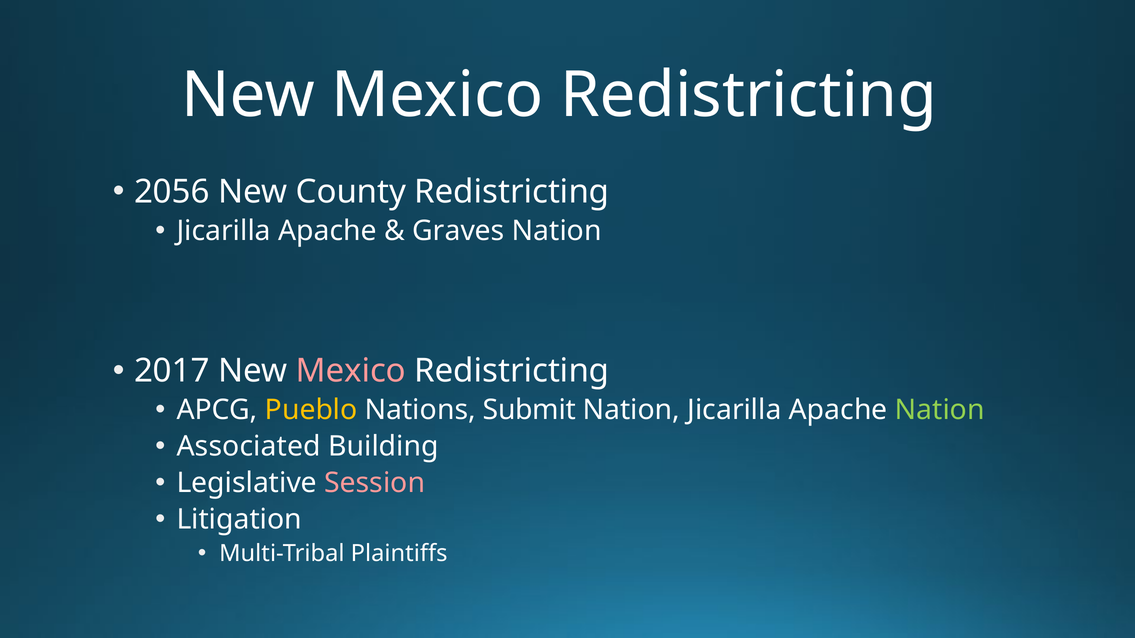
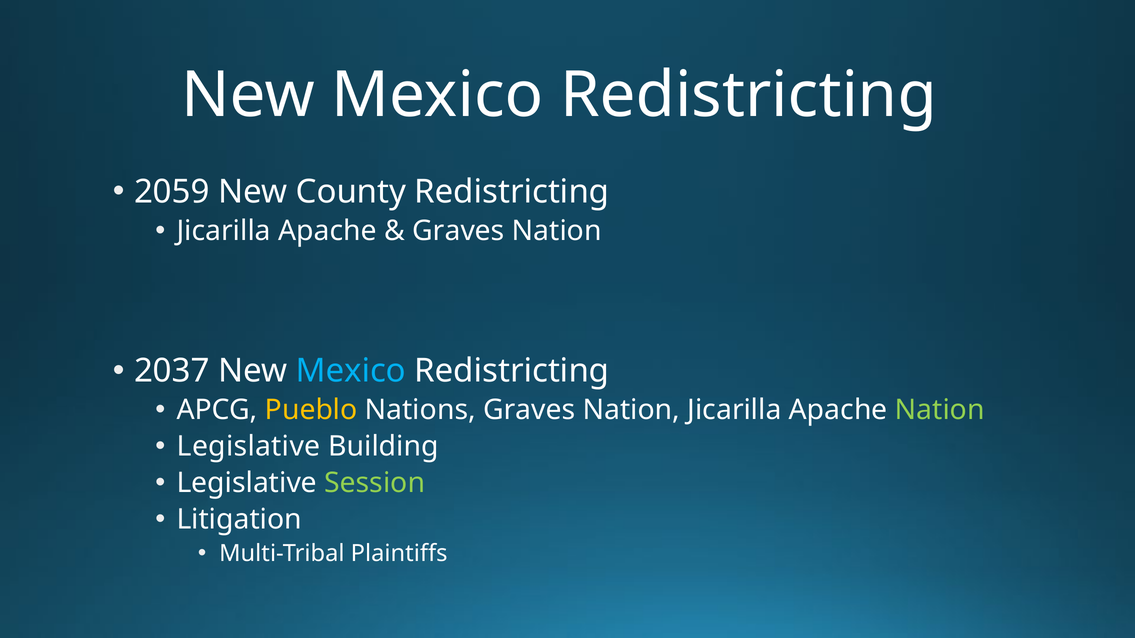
2056: 2056 -> 2059 (172, 192)
2017: 2017 -> 2037 (172, 371)
Mexico colour: pink -> light blue (351, 371)
Nations Submit: Submit -> Graves (529, 410)
Associated: Associated -> Legislative (249, 447)
Session colour: pink -> light green (375, 483)
